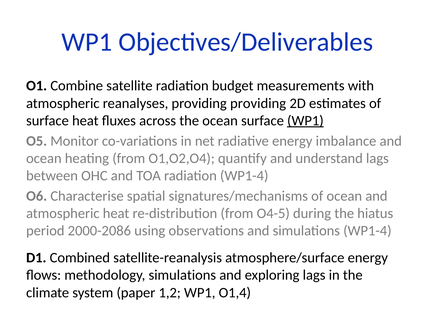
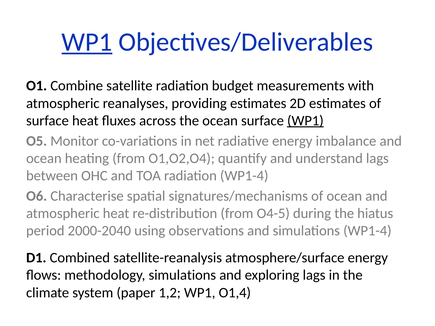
WP1 underline: none -> present (87, 42)
providing providing: providing -> estimates (258, 103)
2000-2086: 2000-2086 -> 2000-2040 (99, 231)
